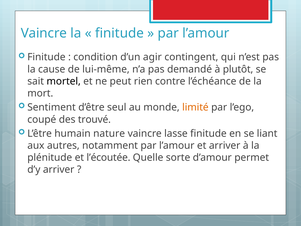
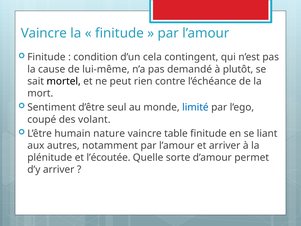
agir: agir -> cela (152, 57)
limité colour: orange -> blue (195, 107)
trouvé: trouvé -> volant (94, 119)
lasse: lasse -> table (176, 133)
